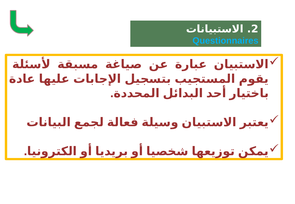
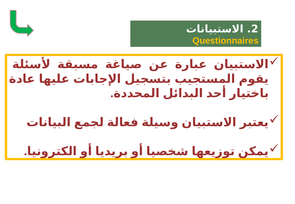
Questionnaires colour: light blue -> yellow (225, 41)
